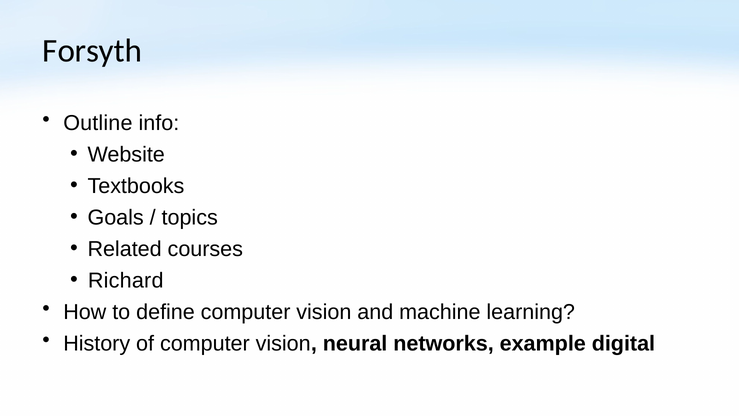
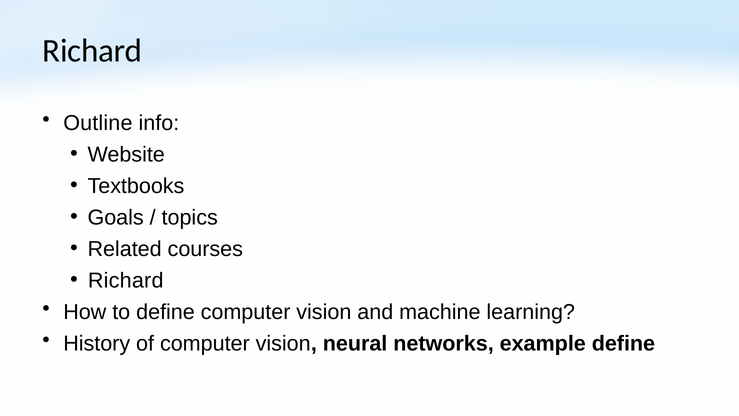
Forsyth: Forsyth -> Richard (92, 51)
example digital: digital -> define (623, 343)
